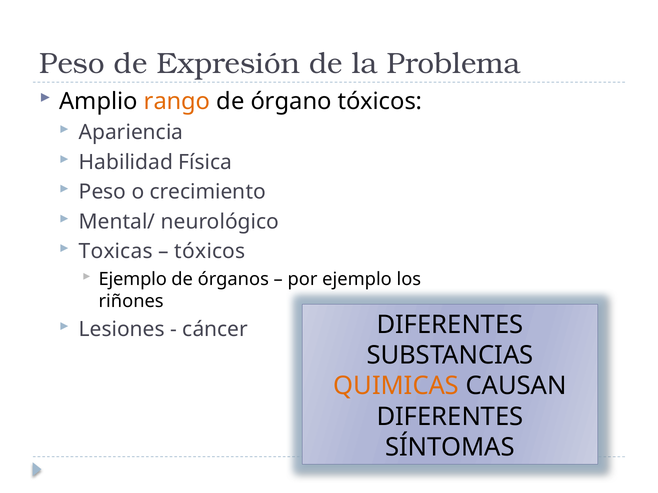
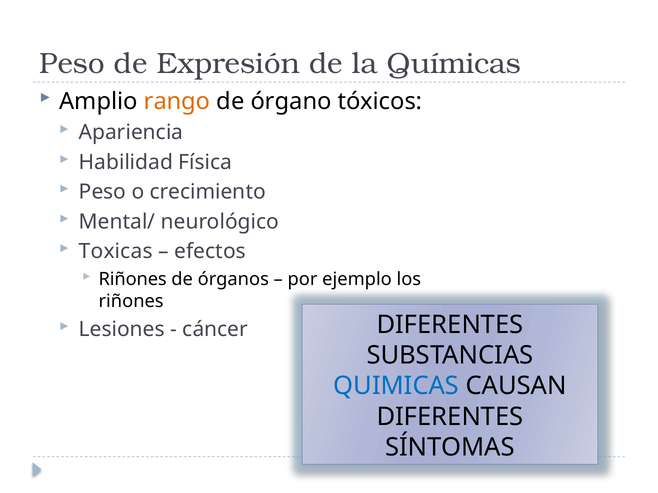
Problema: Problema -> Químicas (454, 63)
tóxicos: tóxicos -> efectos (210, 252)
Ejemplo: Ejemplo -> Riñones (133, 280)
QUIMICAS colour: orange -> blue (396, 386)
